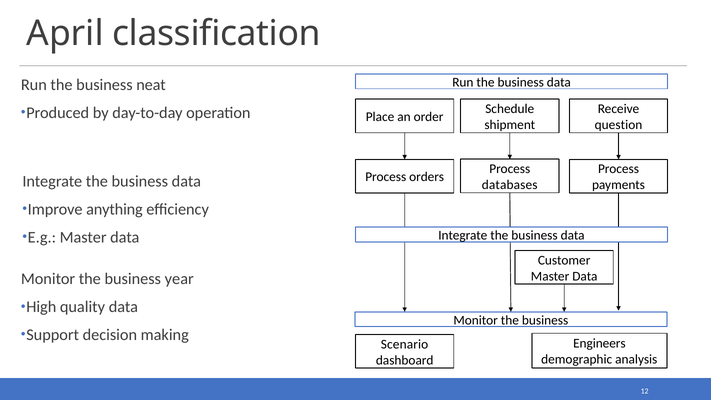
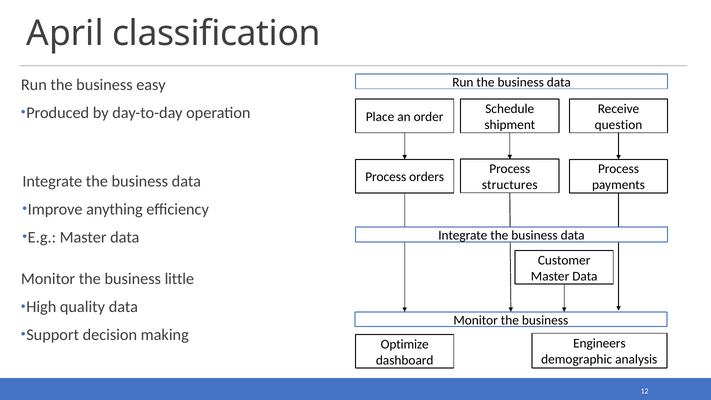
neat: neat -> easy (151, 85)
databases: databases -> structures (510, 185)
year: year -> little (179, 279)
Scenario: Scenario -> Optimize (405, 344)
